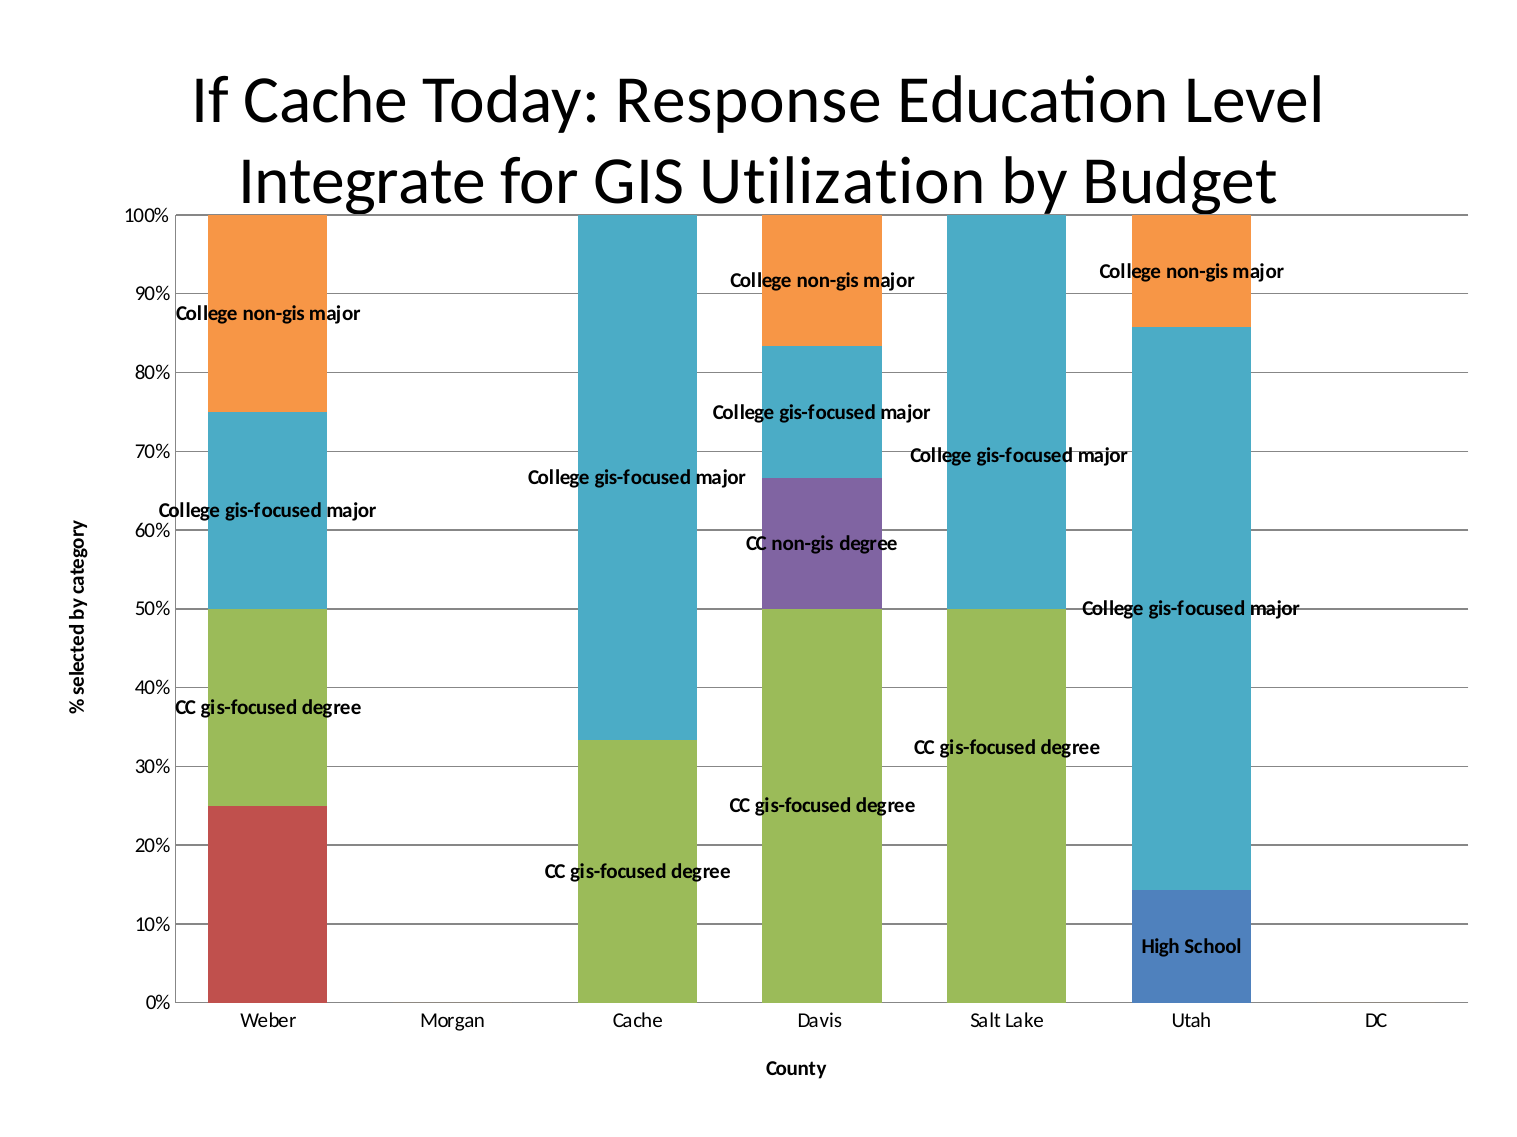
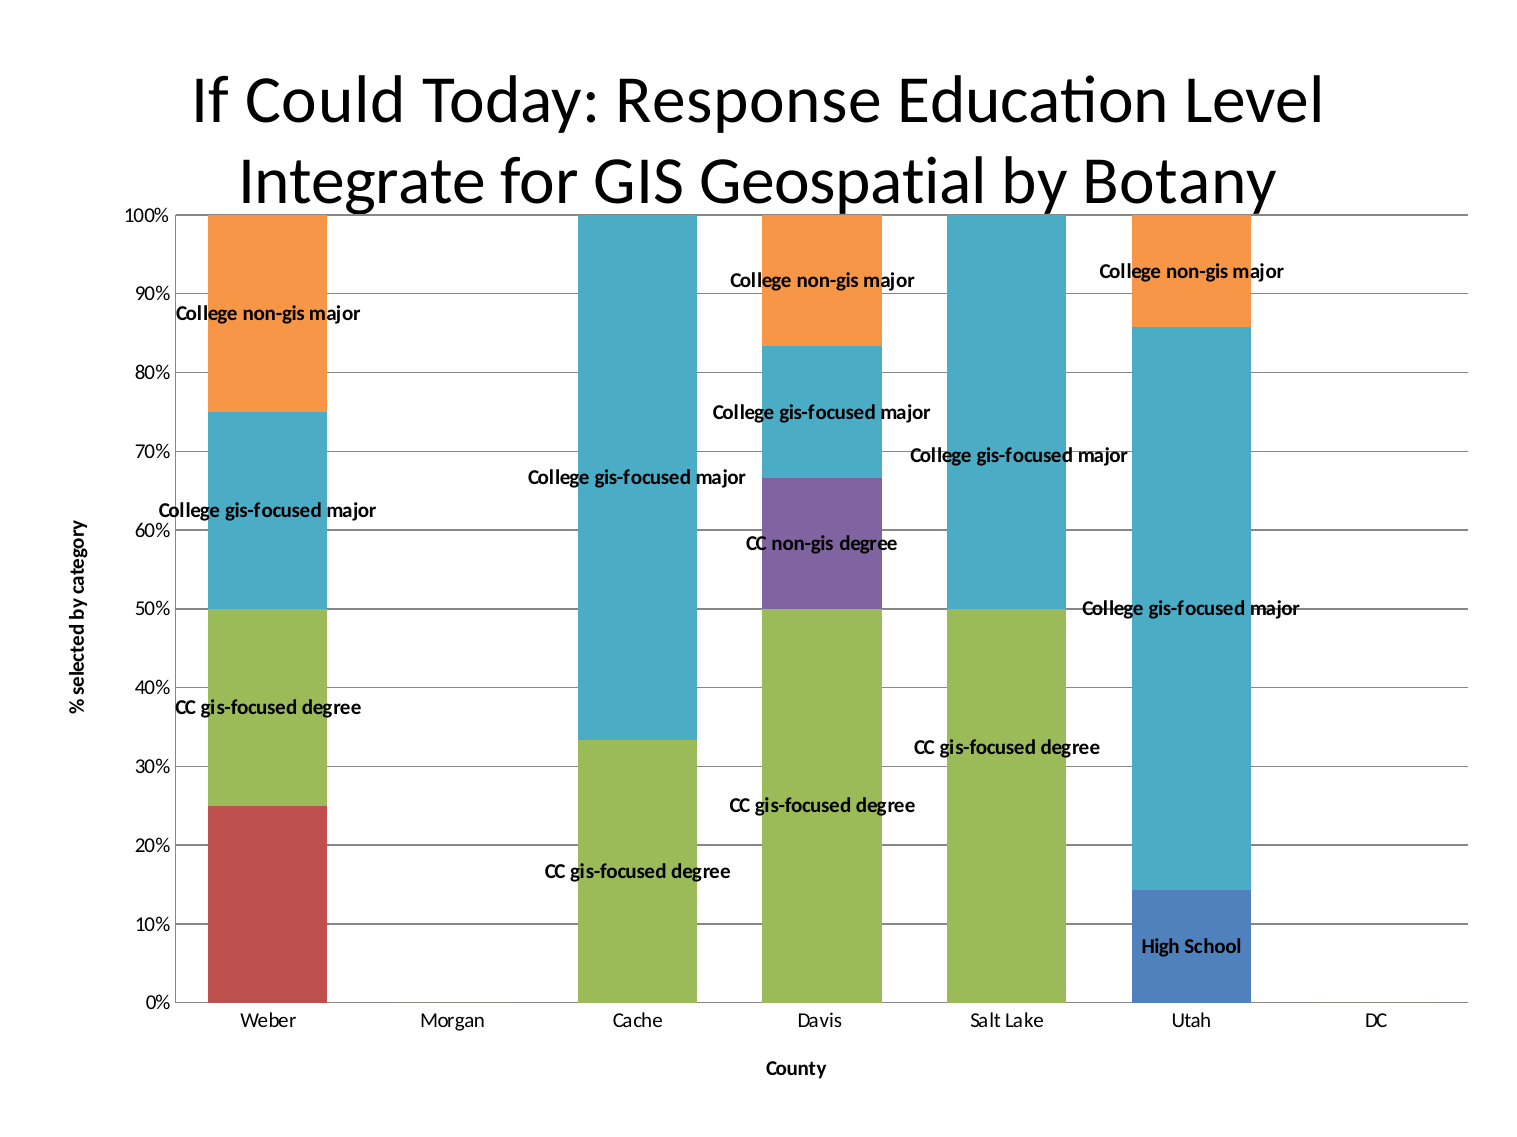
If Cache: Cache -> Could (325, 101)
Utilization: Utilization -> Geospatial (843, 182)
Budget: Budget -> Botany (1180, 182)
